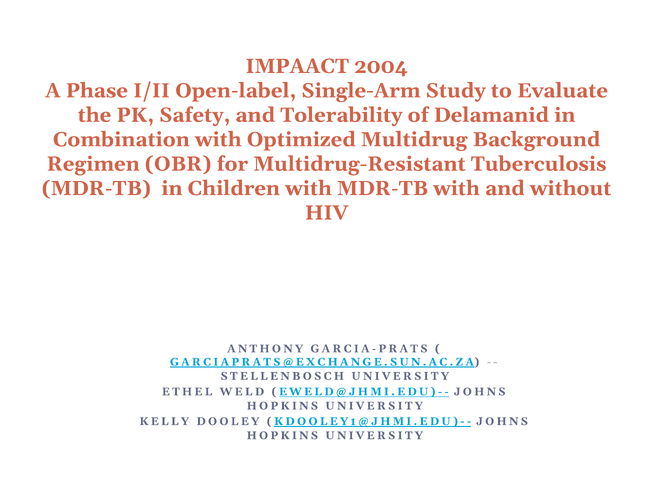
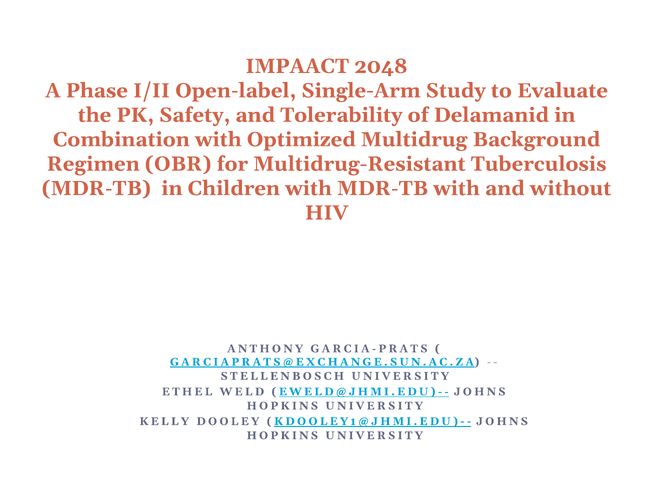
2004: 2004 -> 2048 (381, 66)
